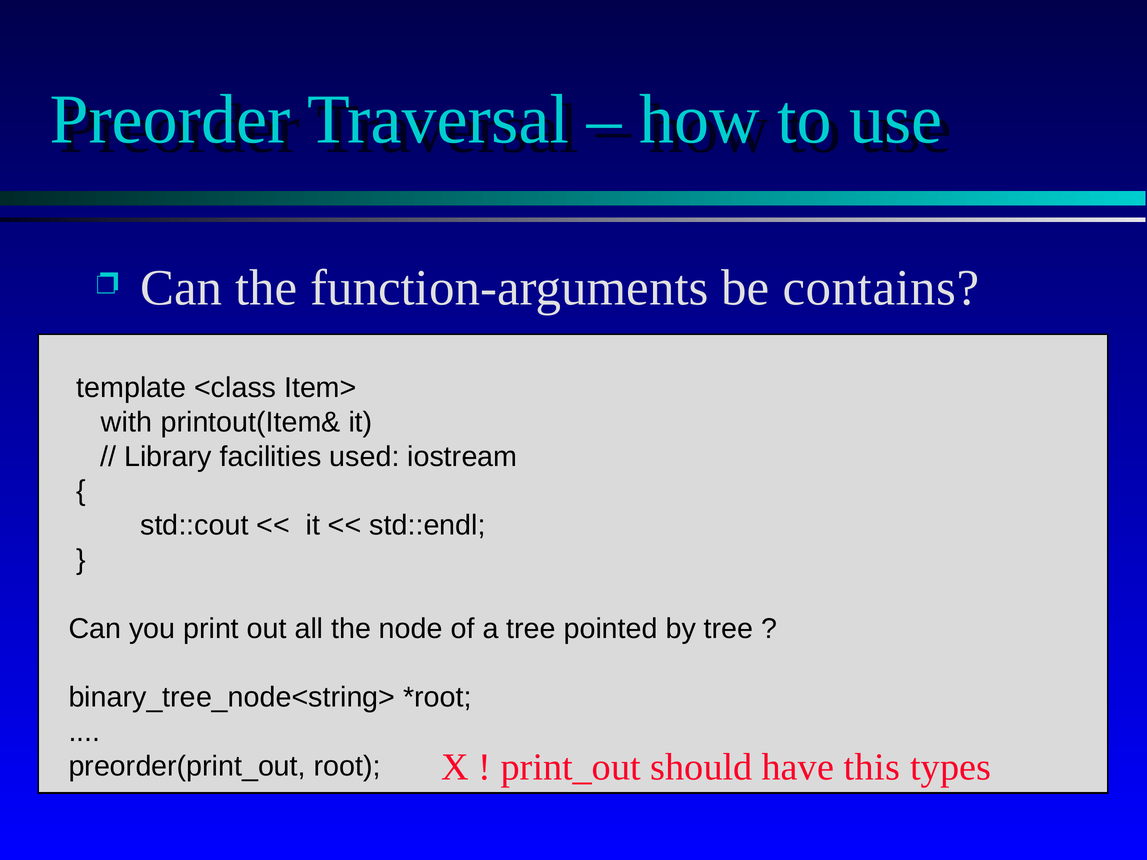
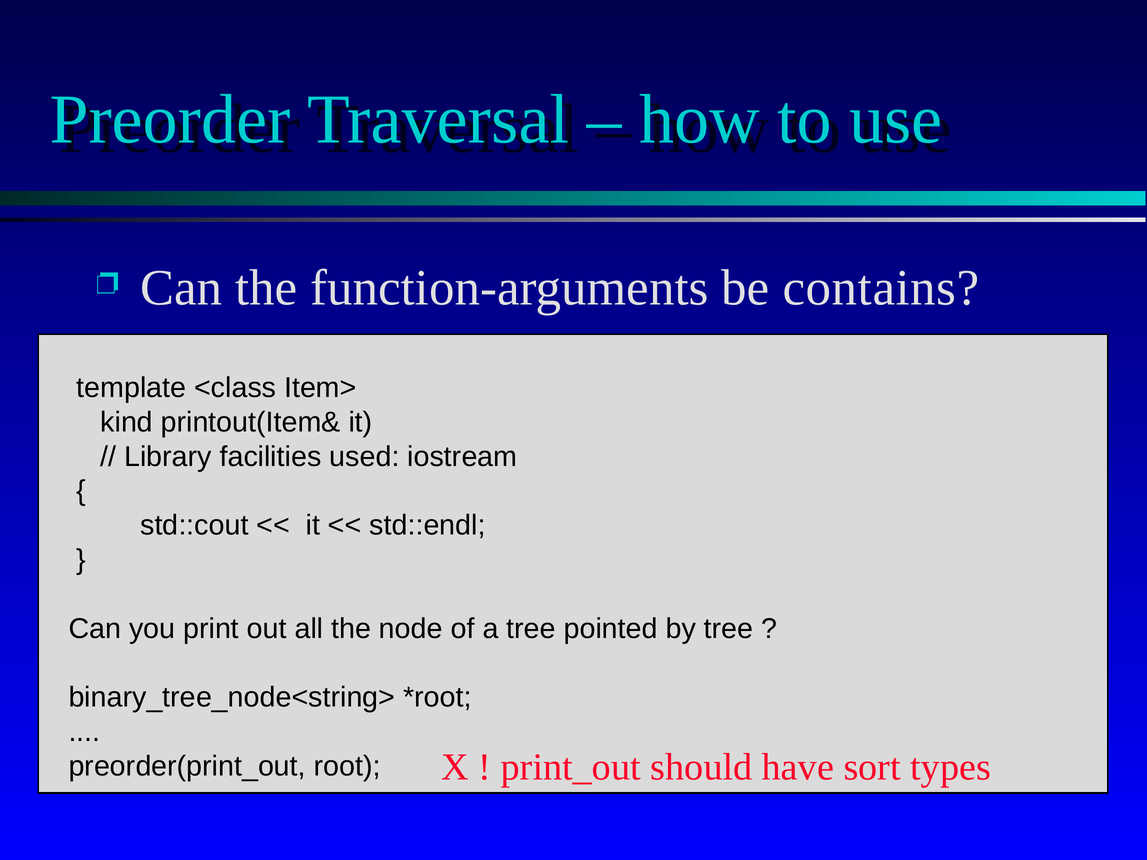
with: with -> kind (127, 422)
this: this -> sort (872, 767)
